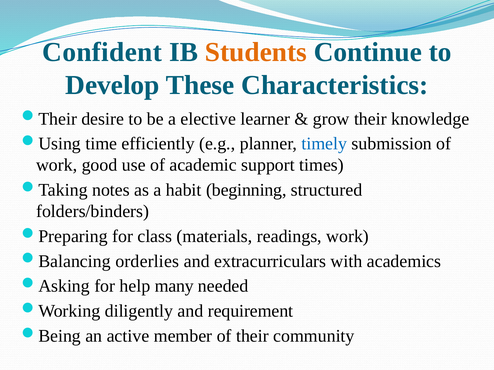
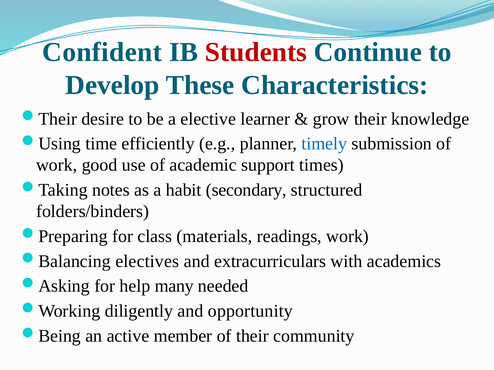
Students colour: orange -> red (256, 52)
beginning: beginning -> secondary (246, 190)
orderlies: orderlies -> electives (147, 262)
requirement: requirement -> opportunity (250, 311)
